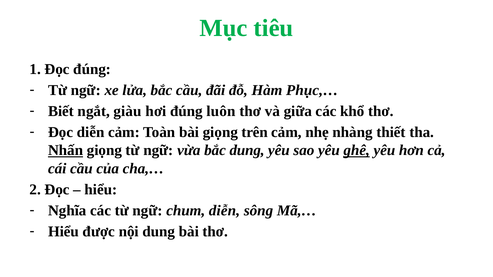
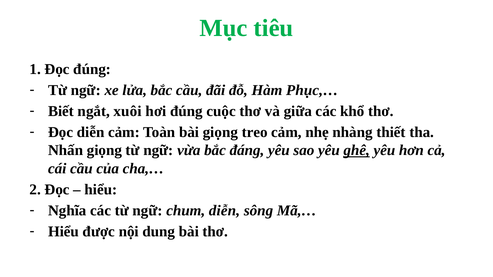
giàu: giàu -> xuôi (128, 111)
luôn: luôn -> cuộc (221, 111)
trên: trên -> treo (255, 132)
Nhấn underline: present -> none (66, 151)
bắc dung: dung -> đáng (247, 151)
